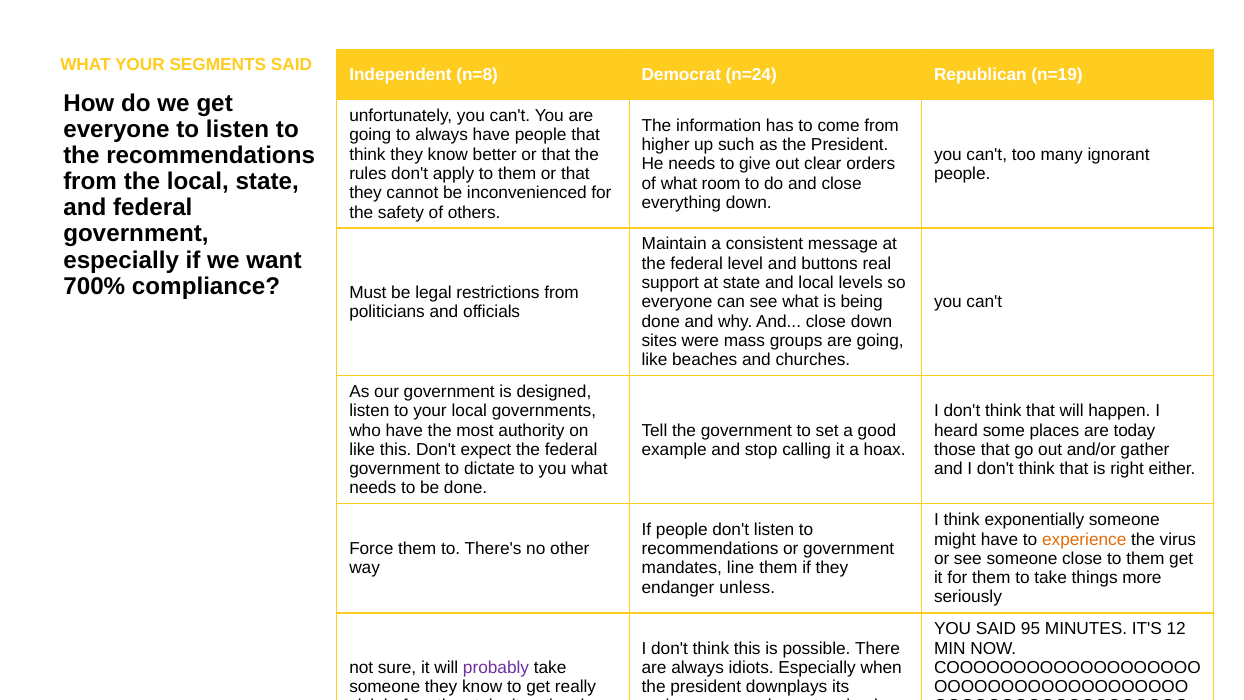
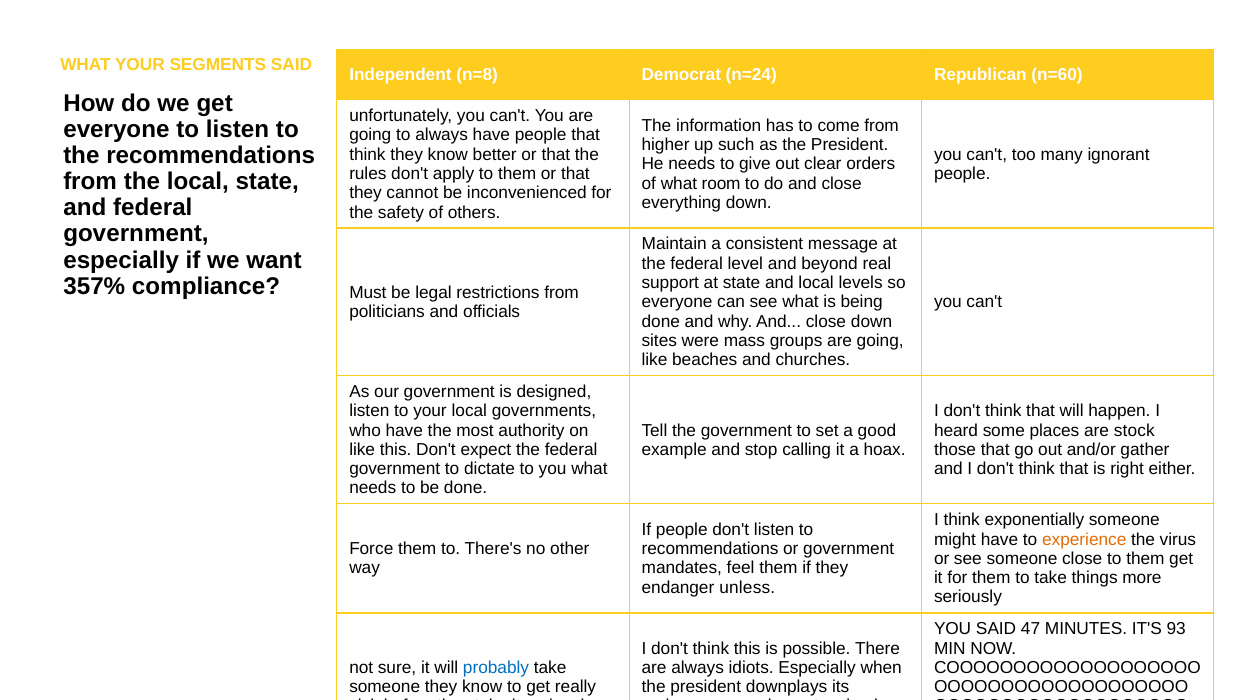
n=19: n=19 -> n=60 (1057, 75)
buttons: buttons -> beyond (830, 263)
700%: 700% -> 357% (94, 286)
today: today -> stock (1134, 430)
line: line -> feel (741, 568)
95: 95 -> 47 (1031, 629)
12: 12 -> 93 (1176, 629)
probably colour: purple -> blue (496, 667)
